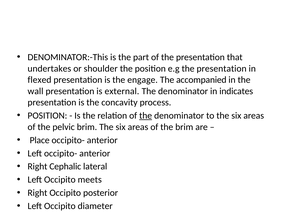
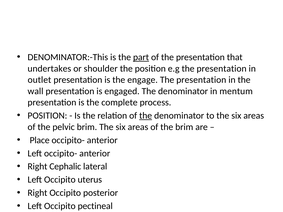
part underline: none -> present (141, 57)
flexed: flexed -> outlet (39, 80)
accompanied: accompanied -> presentation (201, 80)
external: external -> engaged (122, 91)
indicates: indicates -> mentum (236, 91)
concavity: concavity -> complete (119, 103)
meets: meets -> uterus (90, 180)
diameter: diameter -> pectineal (95, 206)
